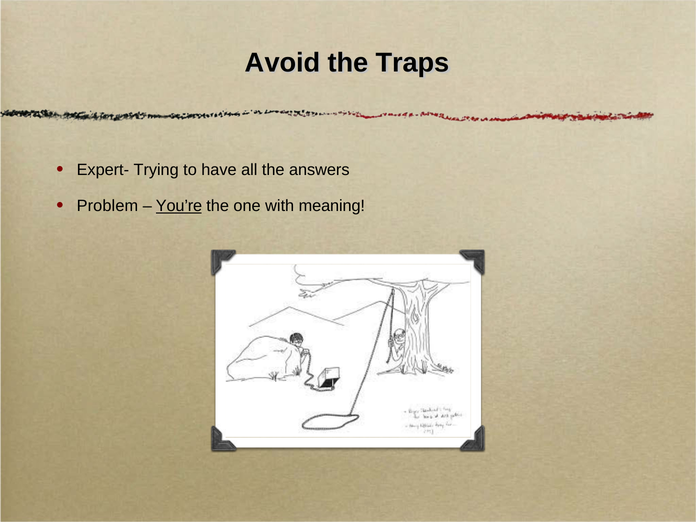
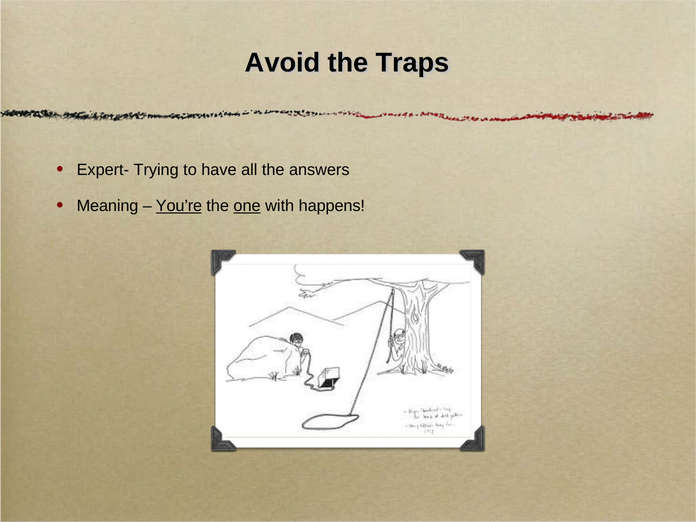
Problem: Problem -> Meaning (108, 206)
one underline: none -> present (247, 206)
meaning: meaning -> happens (332, 206)
